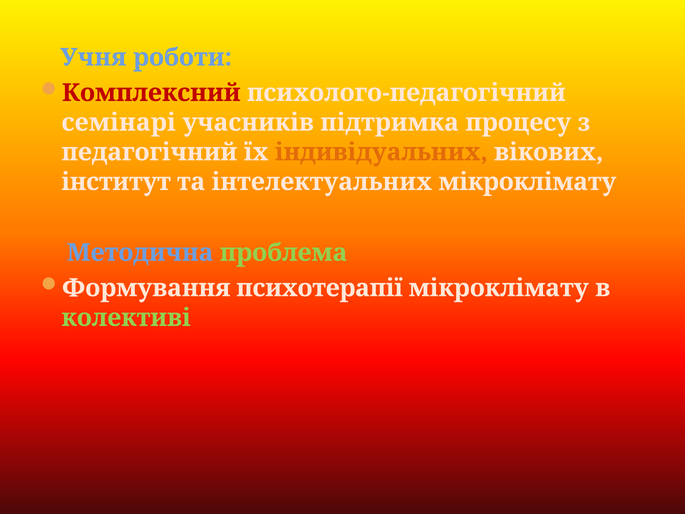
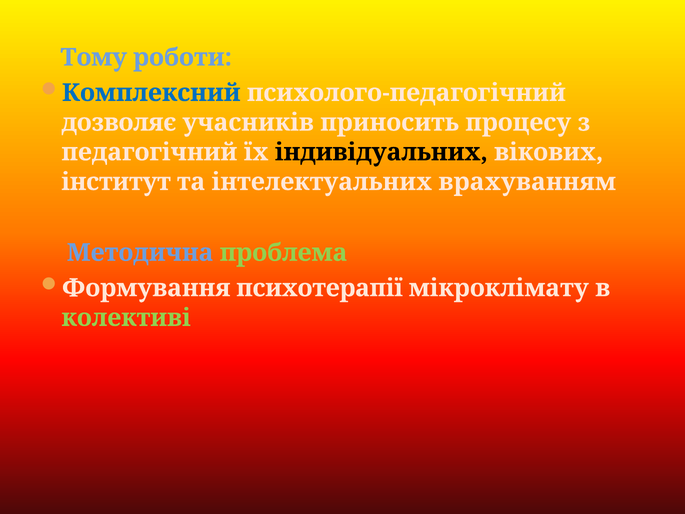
Учня: Учня -> Тому (94, 57)
Комплексний colour: red -> blue (151, 93)
семінарі: семінарі -> дозволяє (119, 122)
підтримка: підтримка -> приносить (390, 122)
індивідуальних colour: orange -> black (381, 152)
інтелектуальних мікроклімату: мікроклімату -> врахуванням (527, 182)
